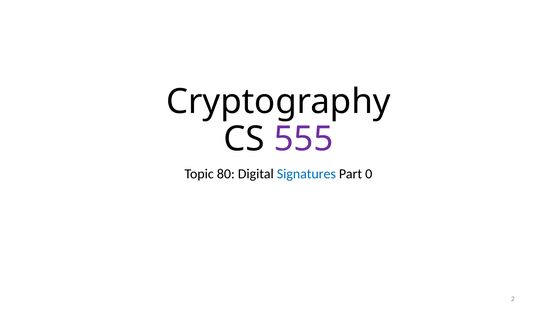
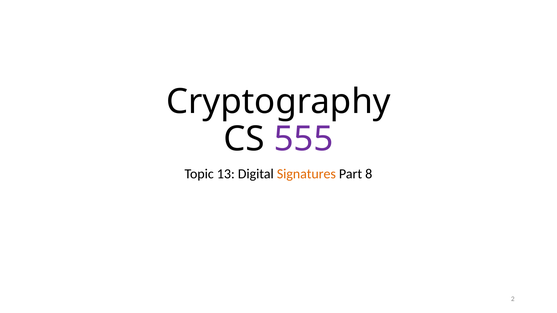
80: 80 -> 13 (226, 174)
Signatures colour: blue -> orange (306, 174)
0: 0 -> 8 (369, 174)
